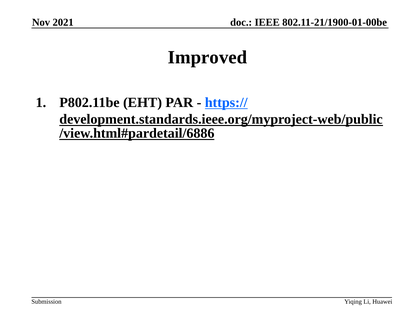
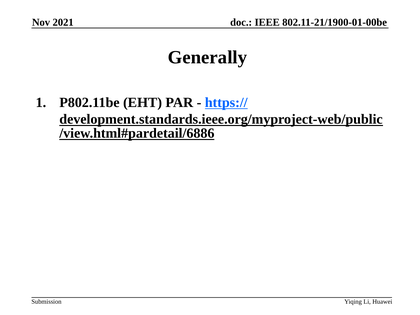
Improved: Improved -> Generally (208, 57)
